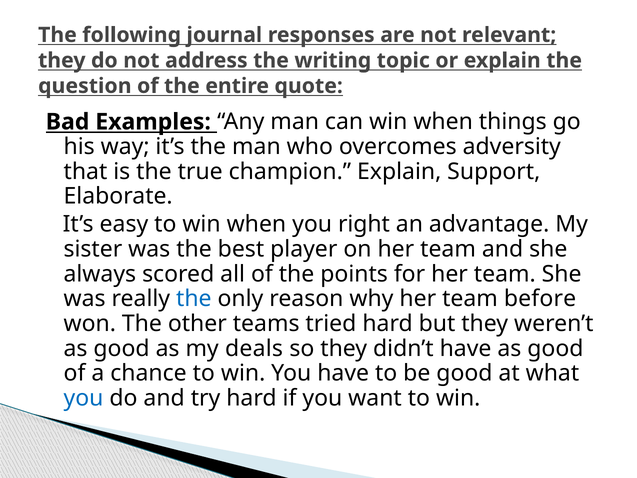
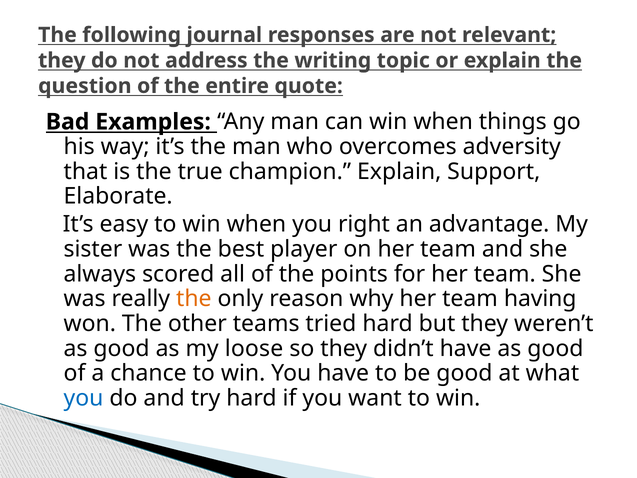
the colour: blue -> orange (194, 299)
before: before -> having (540, 299)
deals: deals -> loose (254, 348)
